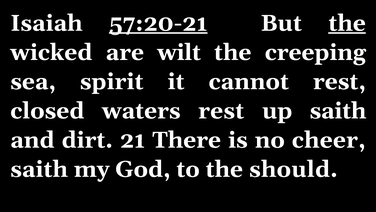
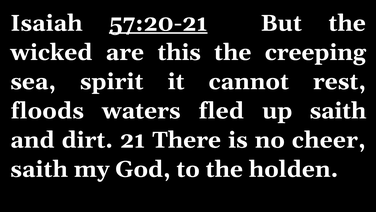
the underline: present -> none (347, 23)
wilt: wilt -> this (179, 52)
closed: closed -> floods (47, 111)
waters rest: rest -> fled (221, 111)
should: should -> holden (293, 169)
